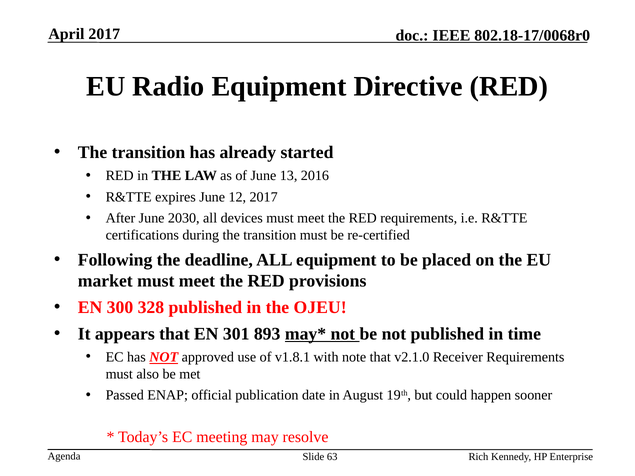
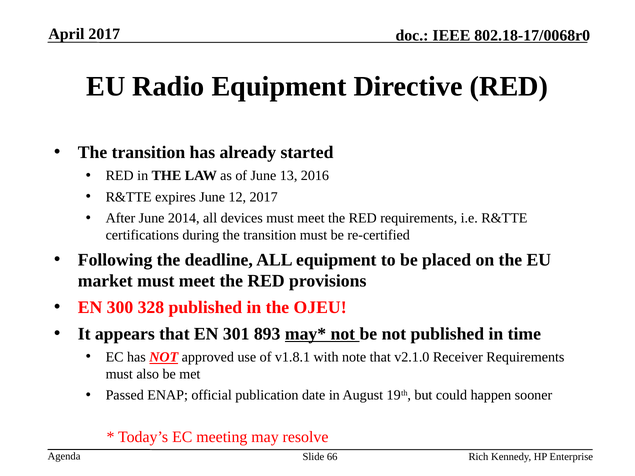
2030: 2030 -> 2014 (184, 218)
63: 63 -> 66 (332, 457)
